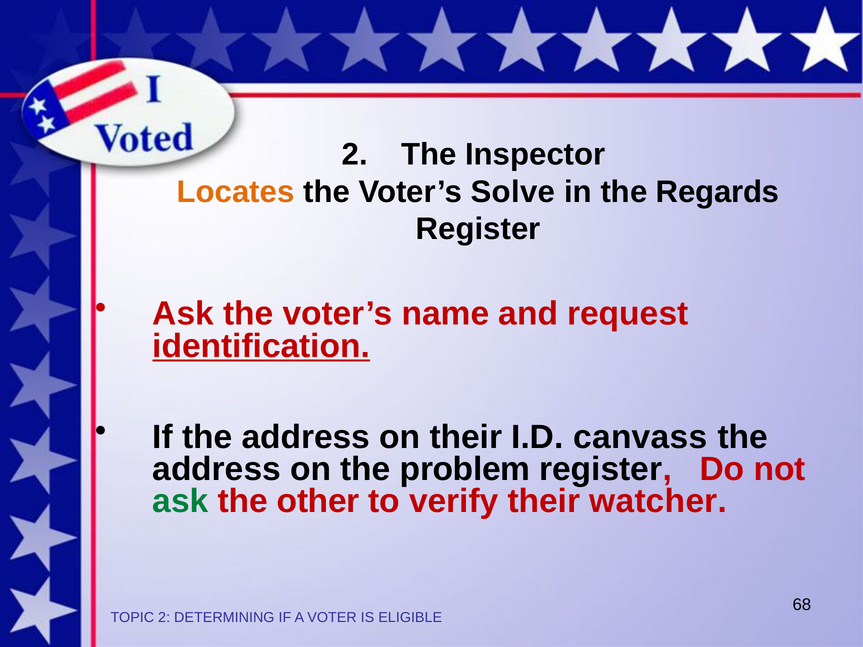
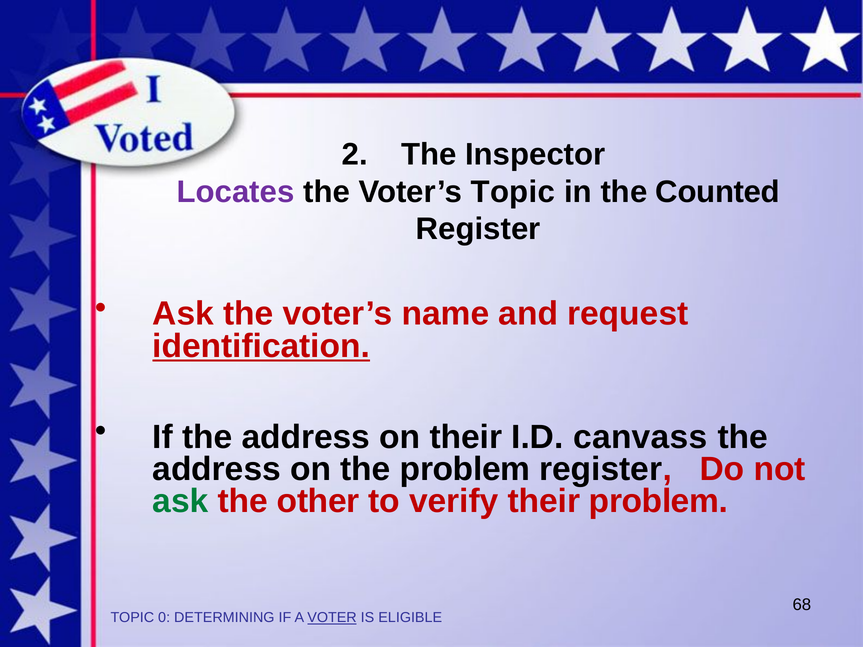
Locates colour: orange -> purple (236, 192)
Voter’s Solve: Solve -> Topic (513, 192)
Regards: Regards -> Counted (718, 192)
their watcher: watcher -> problem (658, 502)
TOPIC 2: 2 -> 0 (164, 618)
VOTER underline: none -> present (332, 618)
